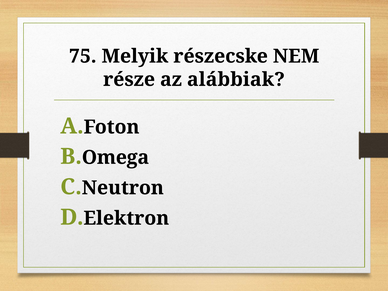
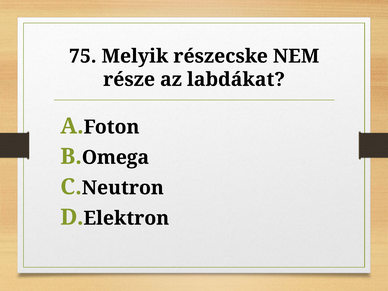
alábbiak: alábbiak -> labdákat (236, 79)
